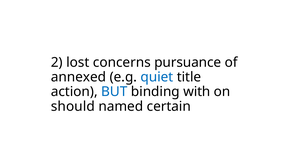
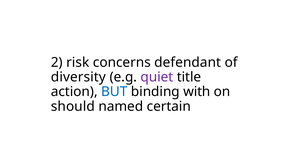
lost: lost -> risk (78, 62)
pursuance: pursuance -> defendant (188, 62)
annexed: annexed -> diversity (78, 77)
quiet colour: blue -> purple (157, 77)
